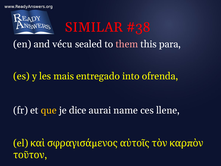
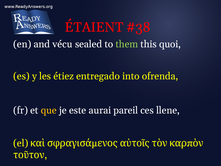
SIMILAR: SIMILAR -> ÉTAIENT (94, 27)
them colour: pink -> light green (127, 44)
para: para -> quoi (170, 44)
mais: mais -> étiez (64, 76)
dice: dice -> este (78, 110)
name: name -> pareil (126, 110)
